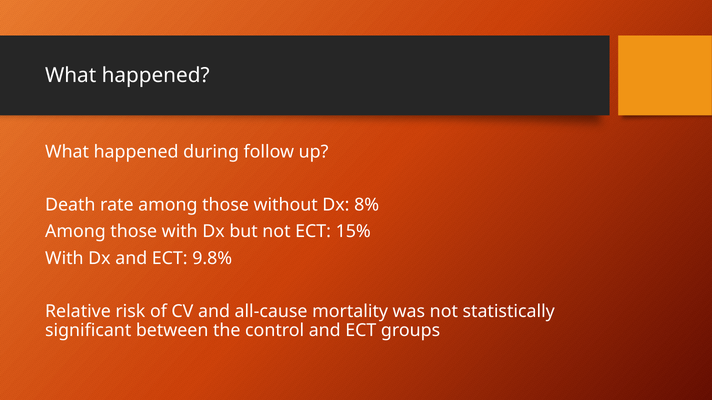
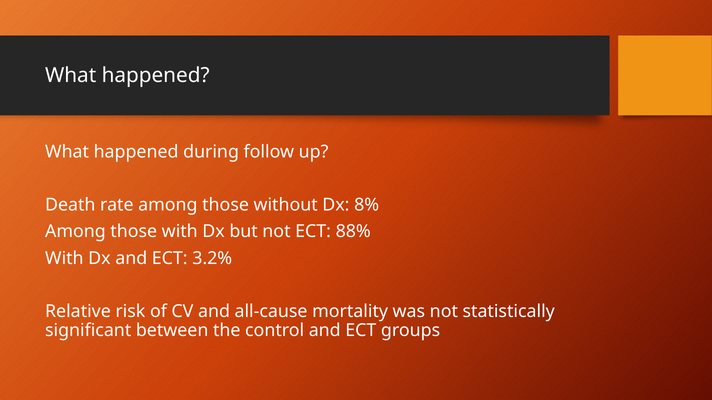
15%: 15% -> 88% (353, 232)
9.8%: 9.8% -> 3.2% (212, 258)
